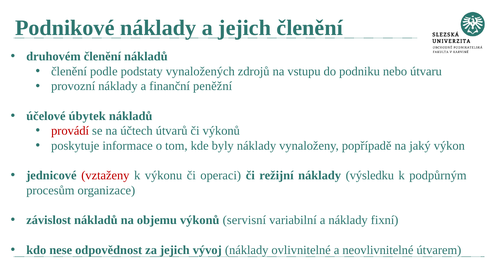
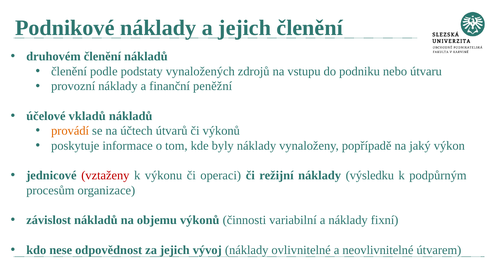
úbytek: úbytek -> vkladů (87, 116)
provádí colour: red -> orange (70, 131)
servisní: servisní -> činnosti (244, 221)
